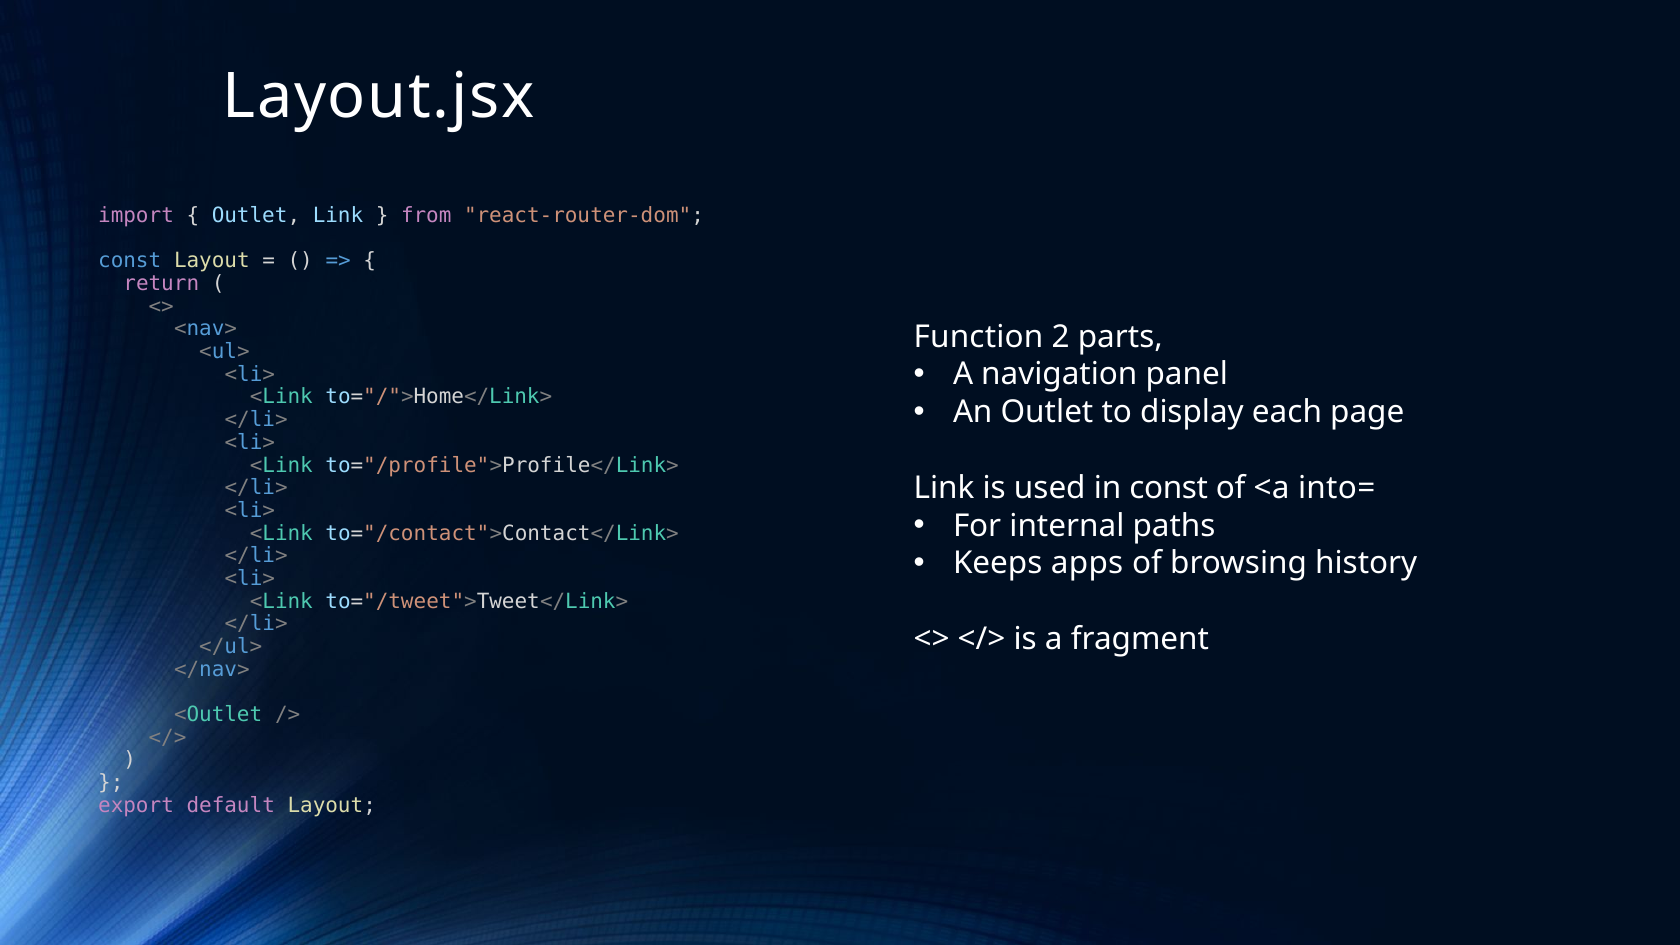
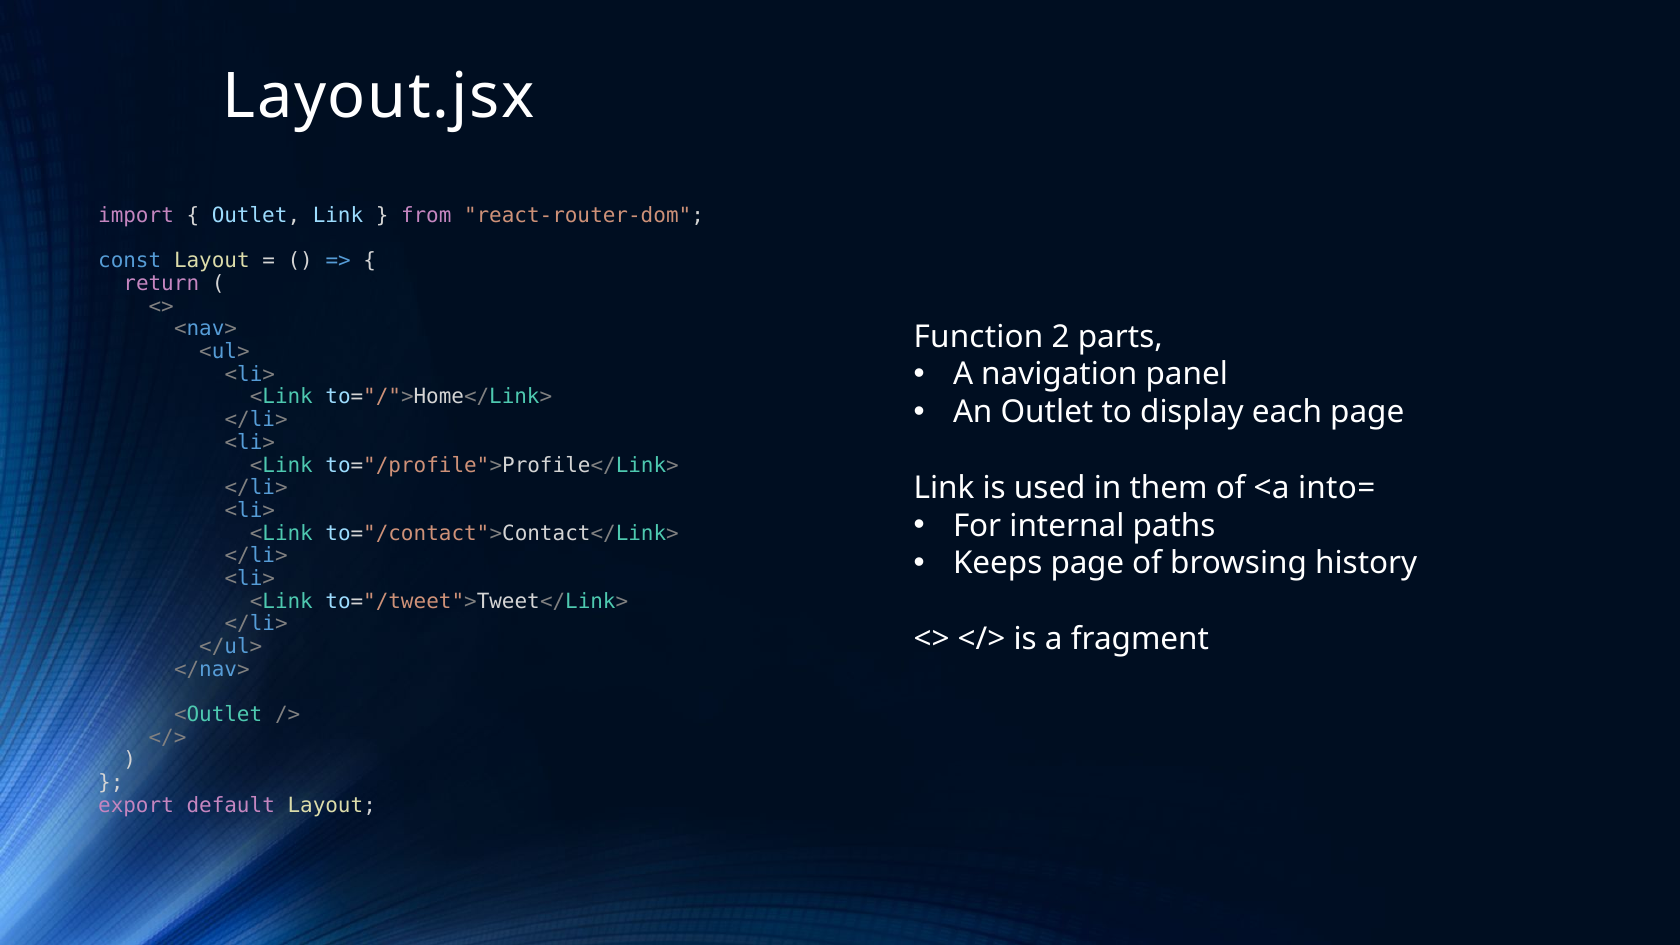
in const: const -> them (1169, 488)
Keeps apps: apps -> page (1087, 564)
